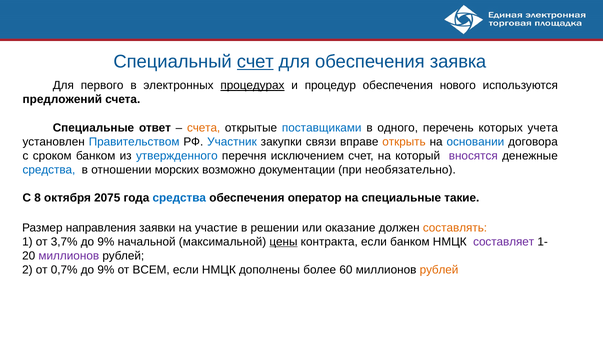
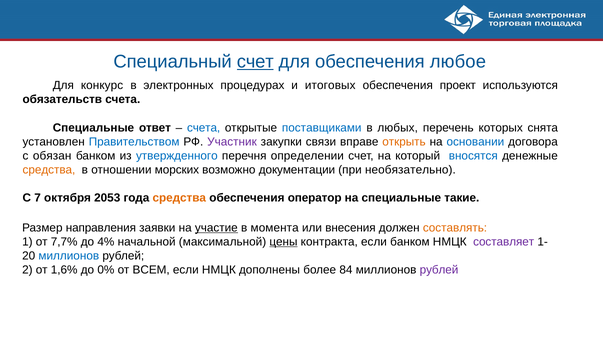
заявка: заявка -> любое (458, 62)
первого: первого -> конкурс (102, 85)
процедурах underline: present -> none (252, 85)
процедур: процедур -> итоговых (330, 85)
нового: нового -> проект (458, 85)
предложений: предложений -> обязательств (62, 100)
счета colour: orange -> blue (204, 128)
одного: одного -> любых (398, 128)
учета: учета -> снята (543, 128)
Участник colour: blue -> purple (232, 142)
сроком: сроком -> обязан (52, 156)
исключением: исключением -> определении (307, 156)
вносятся colour: purple -> blue (473, 156)
средства colour: blue -> orange (49, 170)
8: 8 -> 7 (38, 198)
2075: 2075 -> 2053 (107, 198)
средства colour: blue -> orange (179, 198)
участие underline: none -> present (216, 228)
решении: решении -> момента (275, 228)
оказание: оказание -> внесения (350, 228)
3,7%: 3,7% -> 7,7% (64, 242)
9%: 9% -> 4% (106, 242)
миллионов colour: purple -> blue (69, 256)
0,7%: 0,7% -> 1,6% (64, 270)
9%: 9% -> 0% (106, 270)
60: 60 -> 84 (346, 270)
рублей colour: orange -> purple (439, 270)
